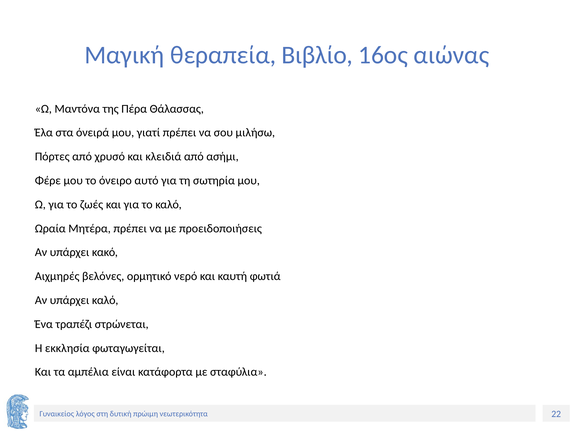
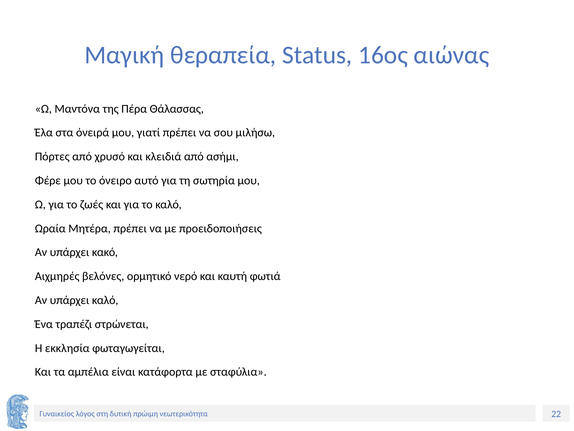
Βιβλίο: Βιβλίο -> Status (317, 55)
